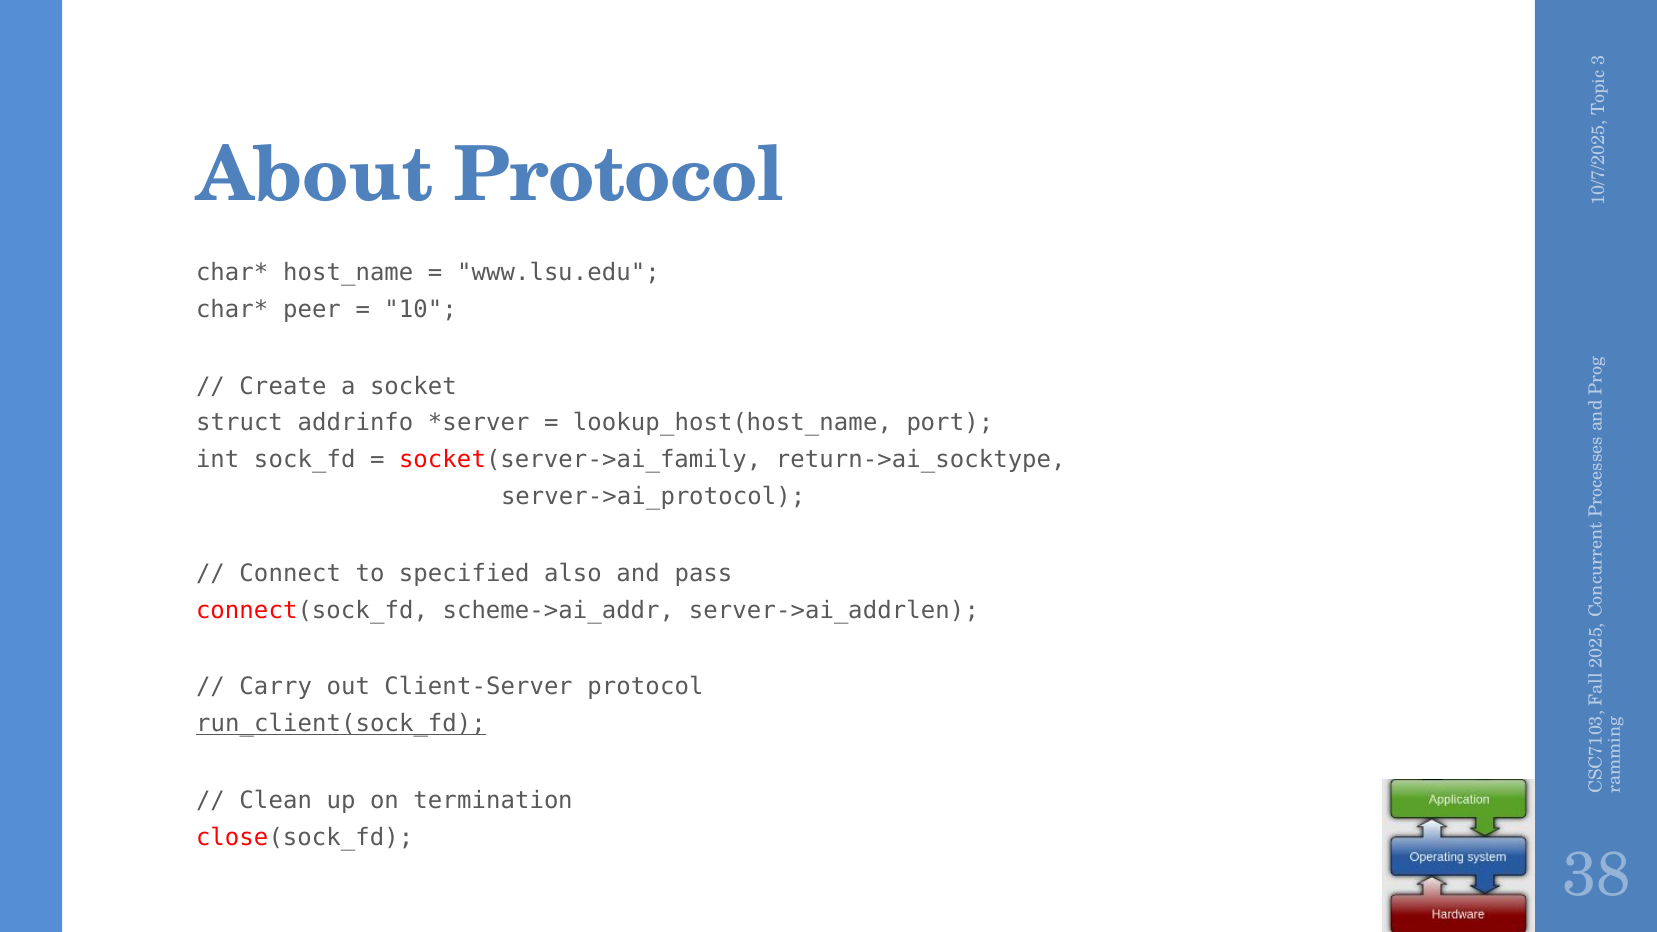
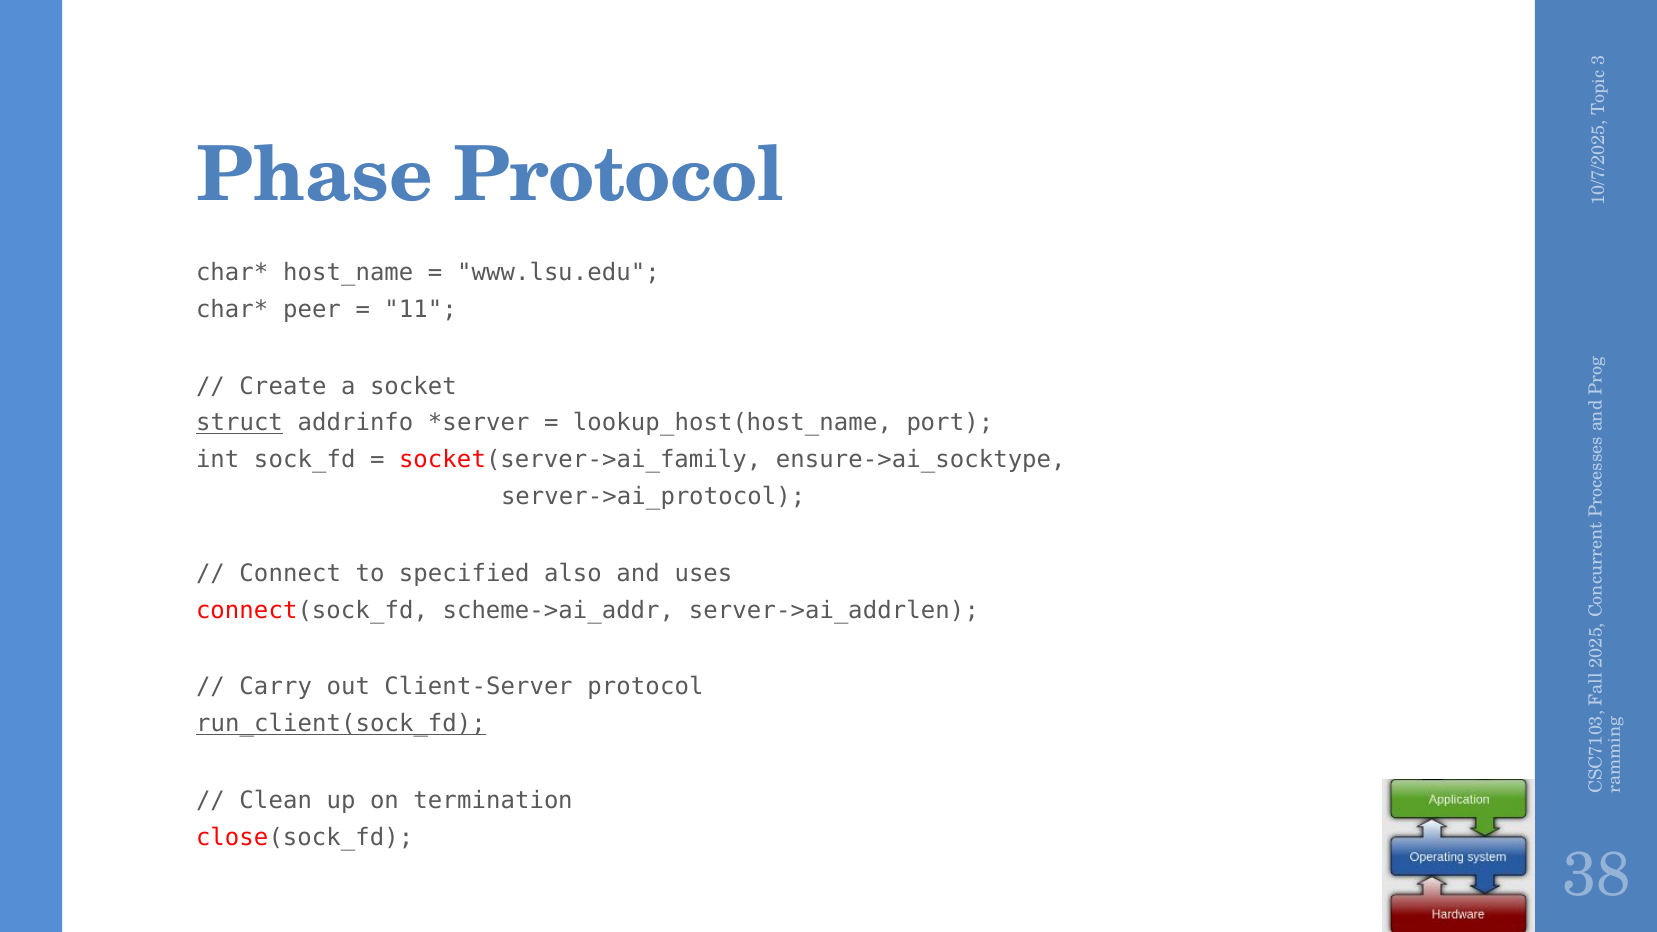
About: About -> Phase (315, 176)
10: 10 -> 11 (421, 309)
struct underline: none -> present (240, 423)
return->ai_socktype: return->ai_socktype -> ensure->ai_socktype (921, 460)
pass: pass -> uses (703, 573)
